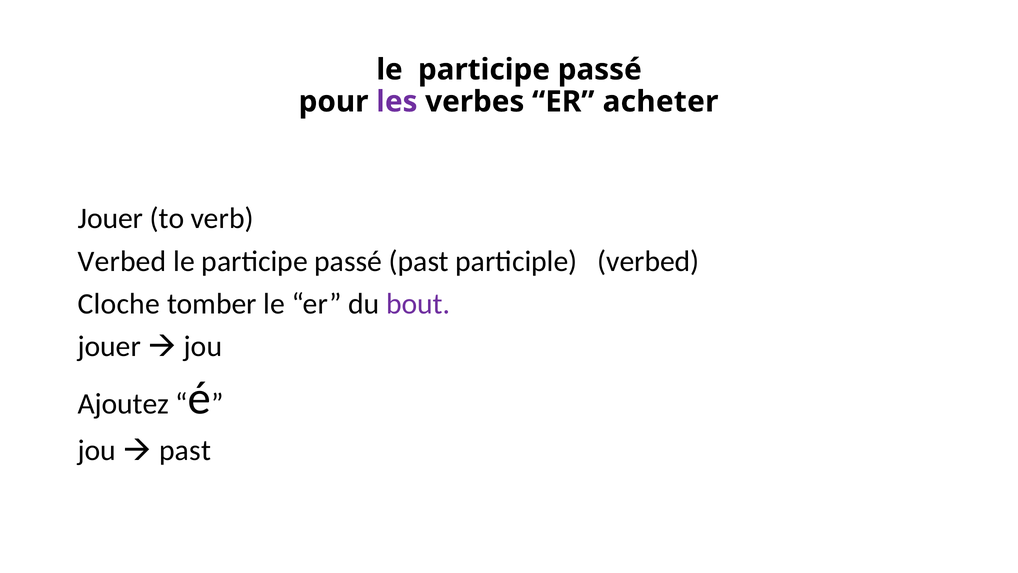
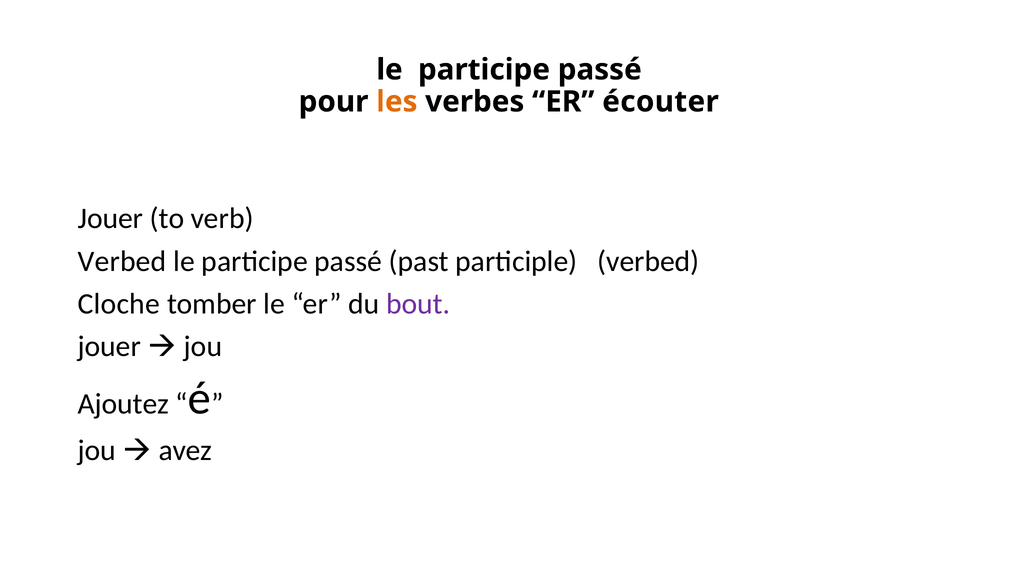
les colour: purple -> orange (397, 102)
acheter: acheter -> écouter (661, 102)
past: past -> avez (185, 450)
